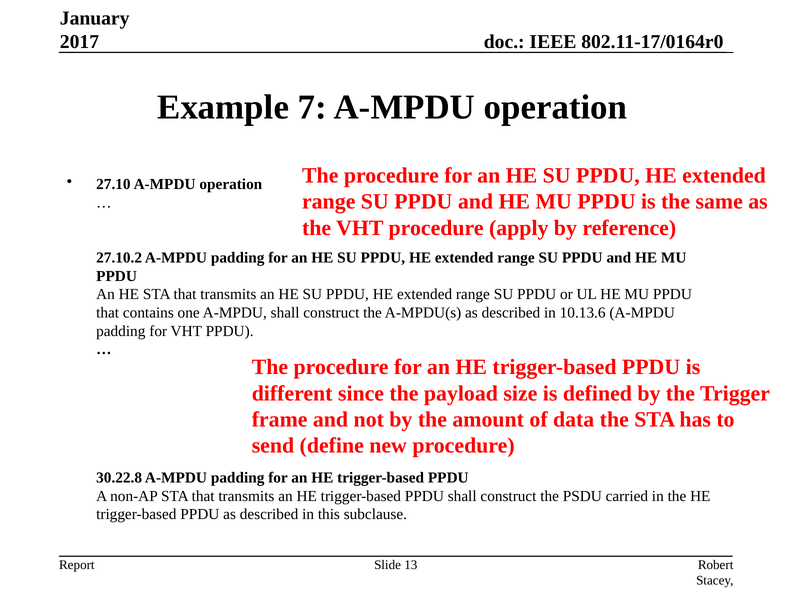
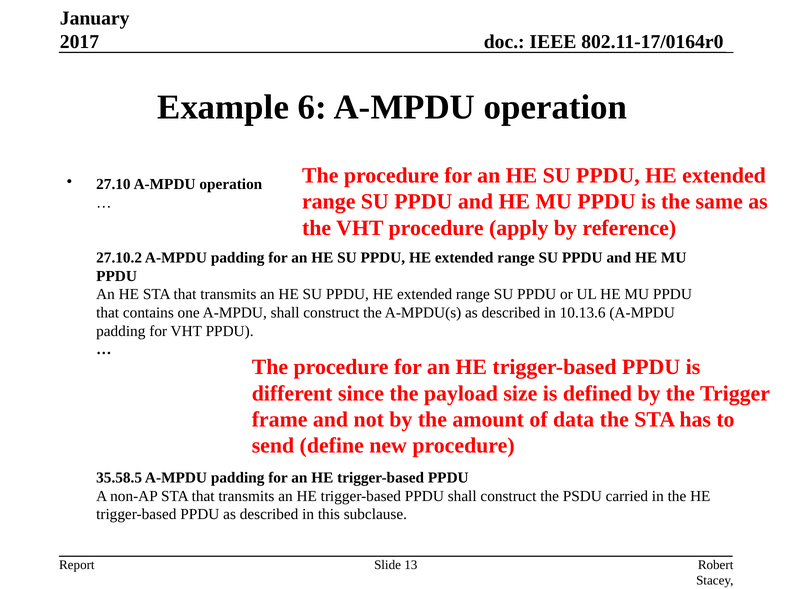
7: 7 -> 6 (312, 107)
30.22.8: 30.22.8 -> 35.58.5 (119, 477)
